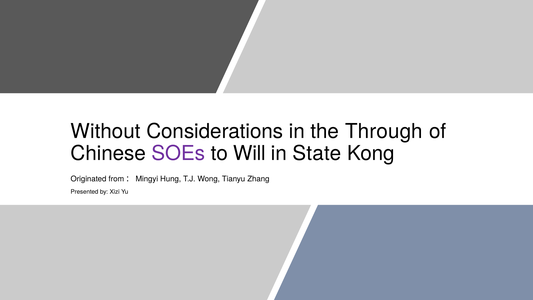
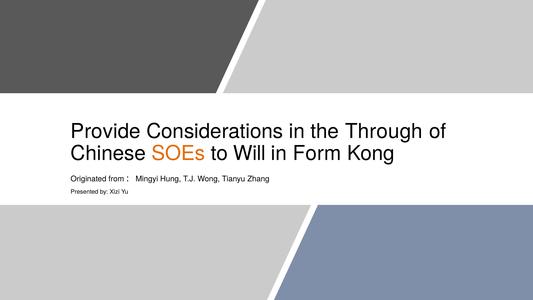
Without: Without -> Provide (106, 131)
SOEs colour: purple -> orange (178, 153)
State: State -> Form (317, 153)
